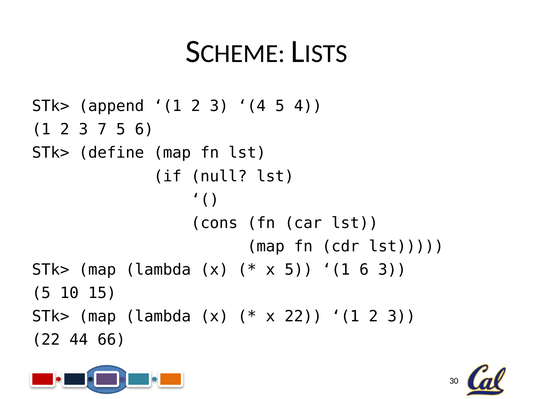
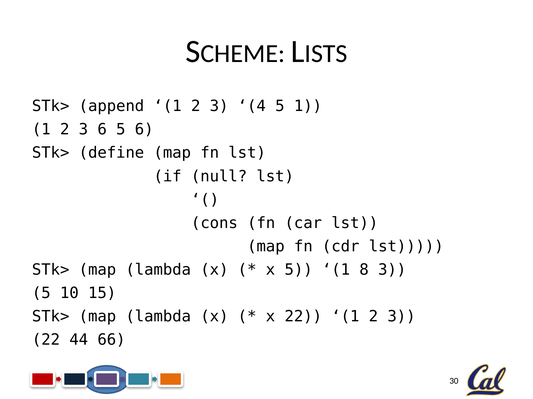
4 5 4: 4 -> 1 (308, 106)
3 7: 7 -> 6 (102, 130)
1 6: 6 -> 8 (364, 270)
